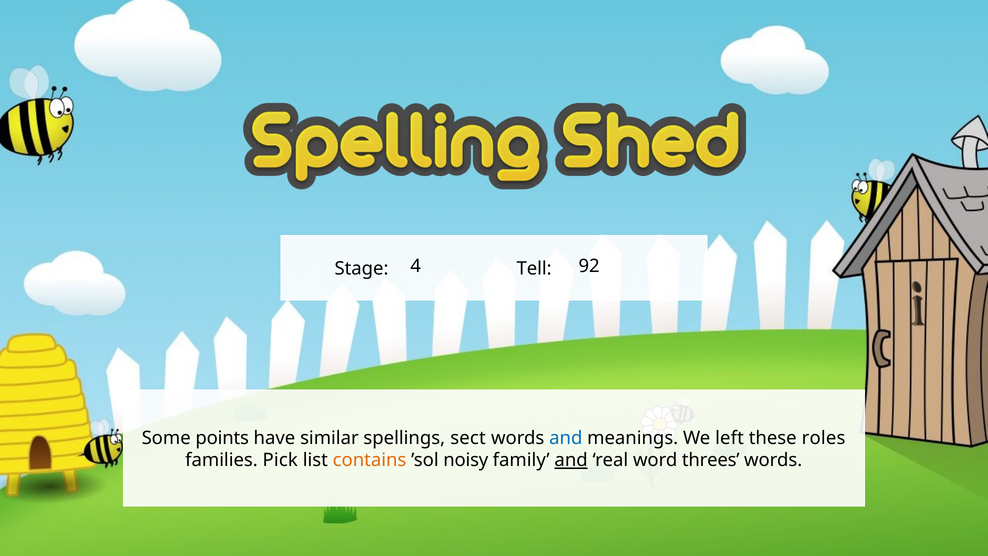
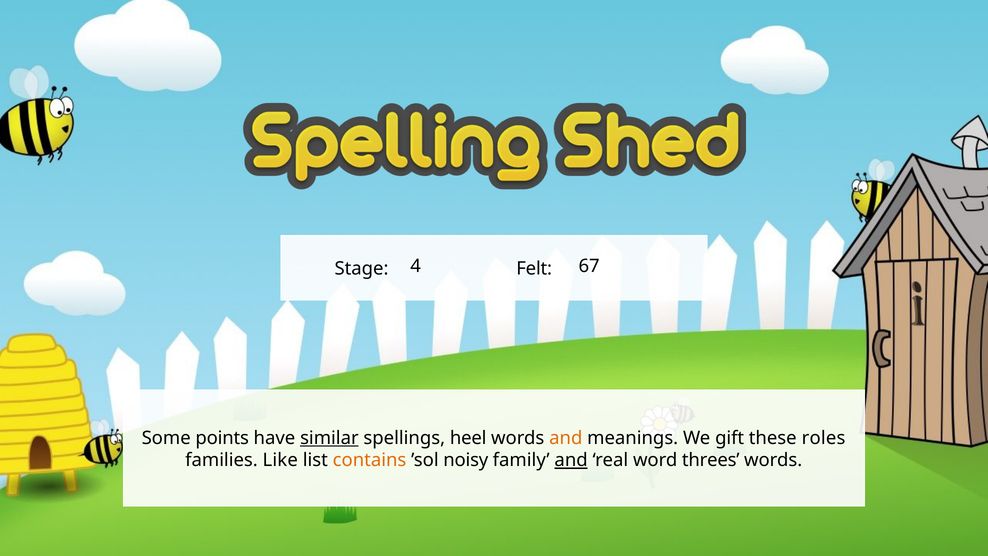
92: 92 -> 67 (589, 266)
Tell: Tell -> Felt (534, 269)
similar underline: none -> present (329, 438)
sect: sect -> heel (468, 438)
and colour: blue -> orange (566, 438)
left: left -> gift (730, 438)
Pick: Pick -> Like (280, 460)
